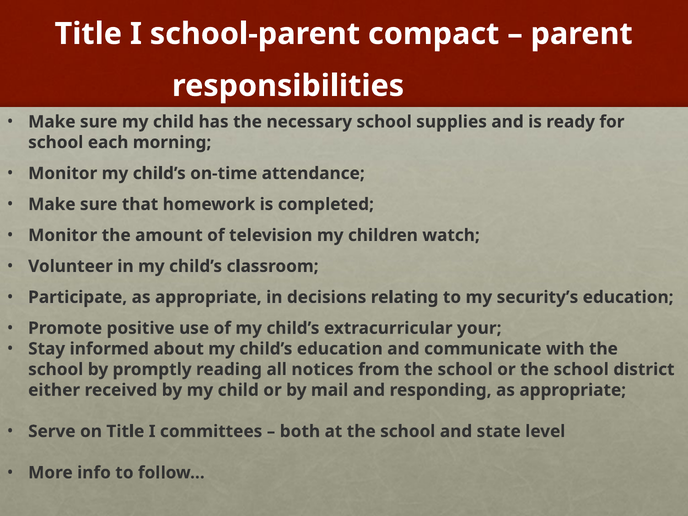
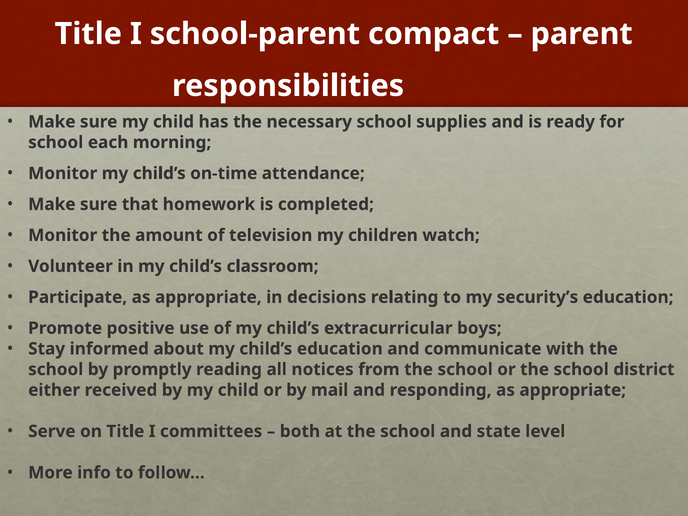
your: your -> boys (479, 328)
